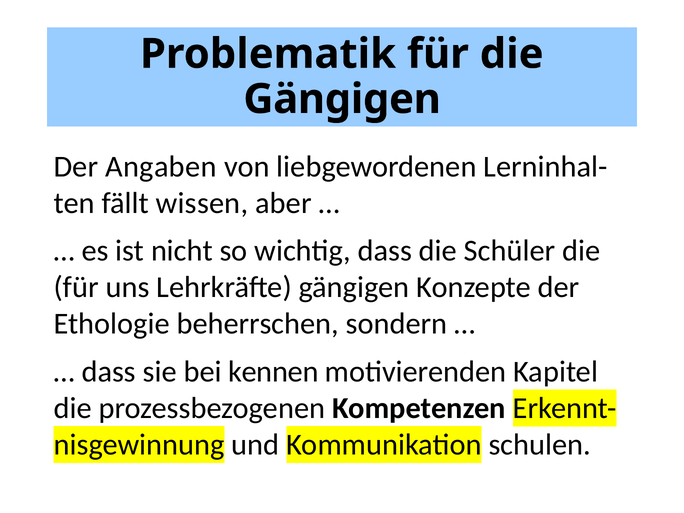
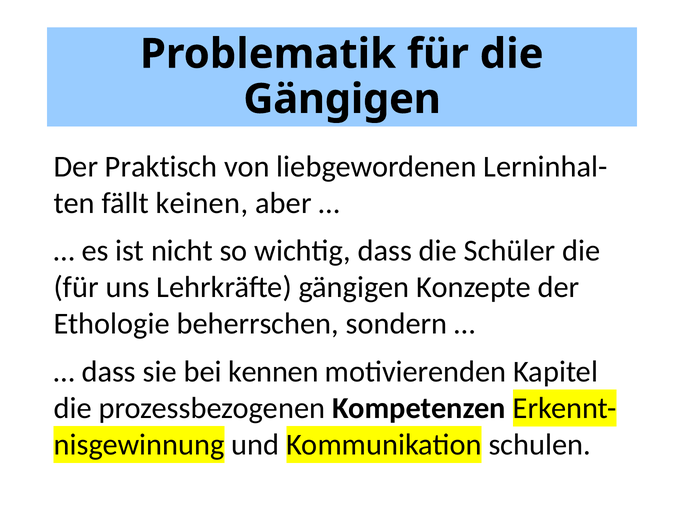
Angaben: Angaben -> Praktisch (161, 167)
wissen: wissen -> keinen (202, 203)
